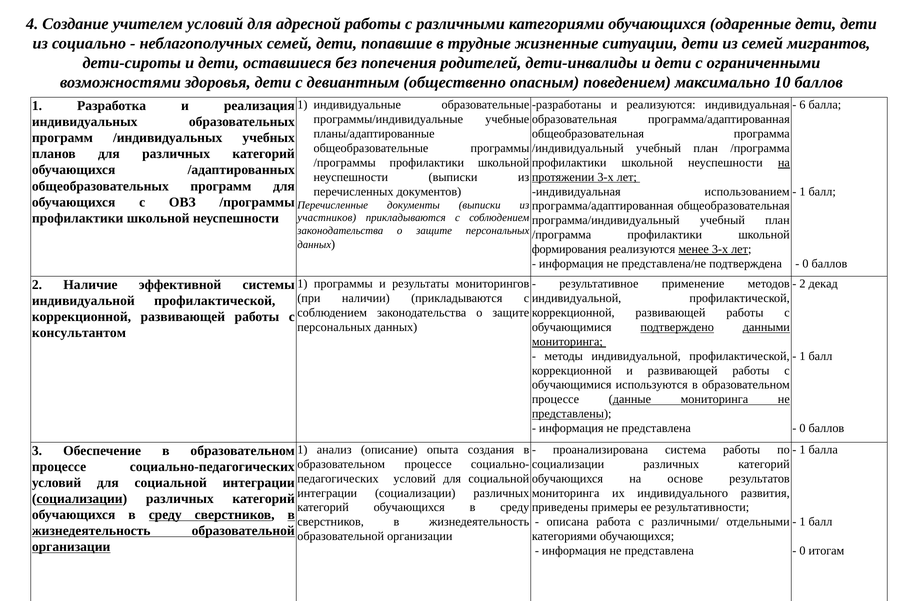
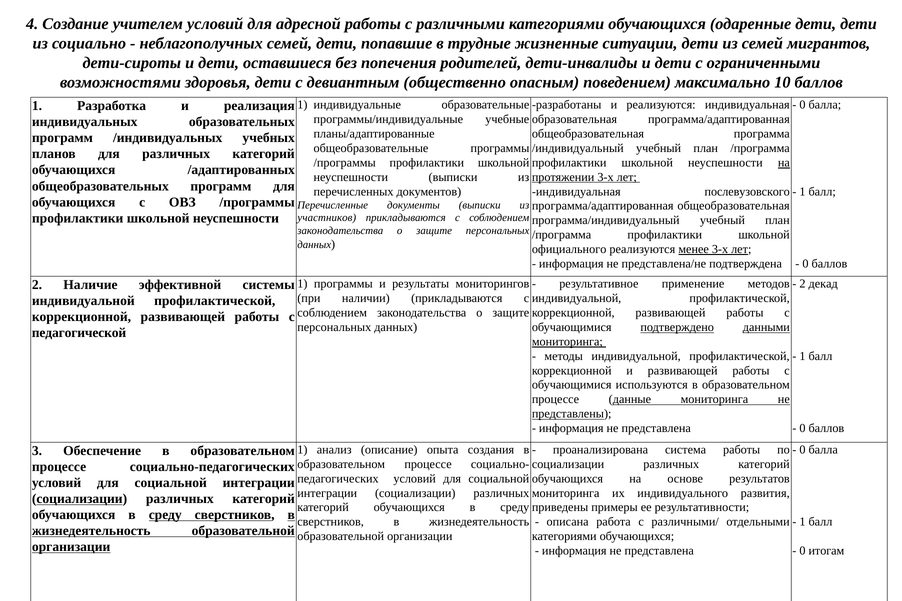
6: 6 -> 0 (802, 105)
использованием: использованием -> послевузовского (747, 192)
формирования: формирования -> официального (569, 249)
консультантом: консультантом -> педагогической (79, 333)
1: 1 -> 0 (802, 450)
